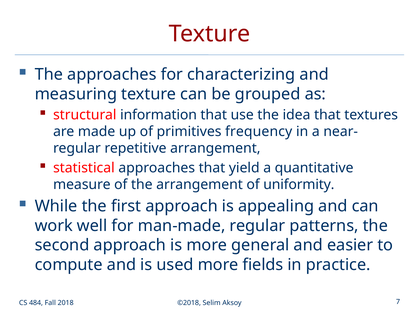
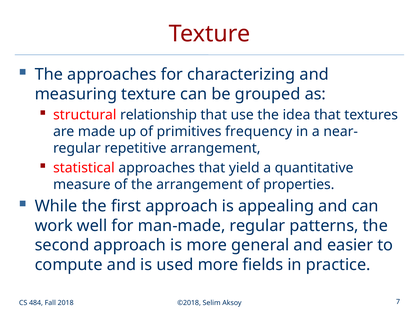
information: information -> relationship (159, 115)
uniformity: uniformity -> properties (299, 185)
